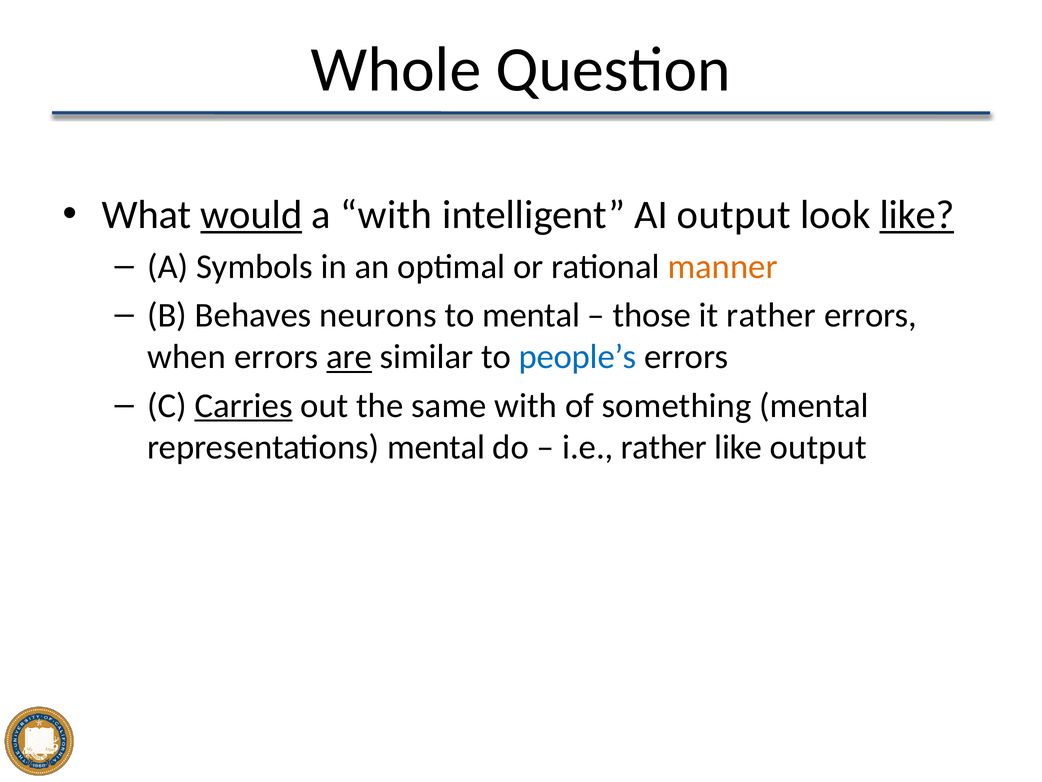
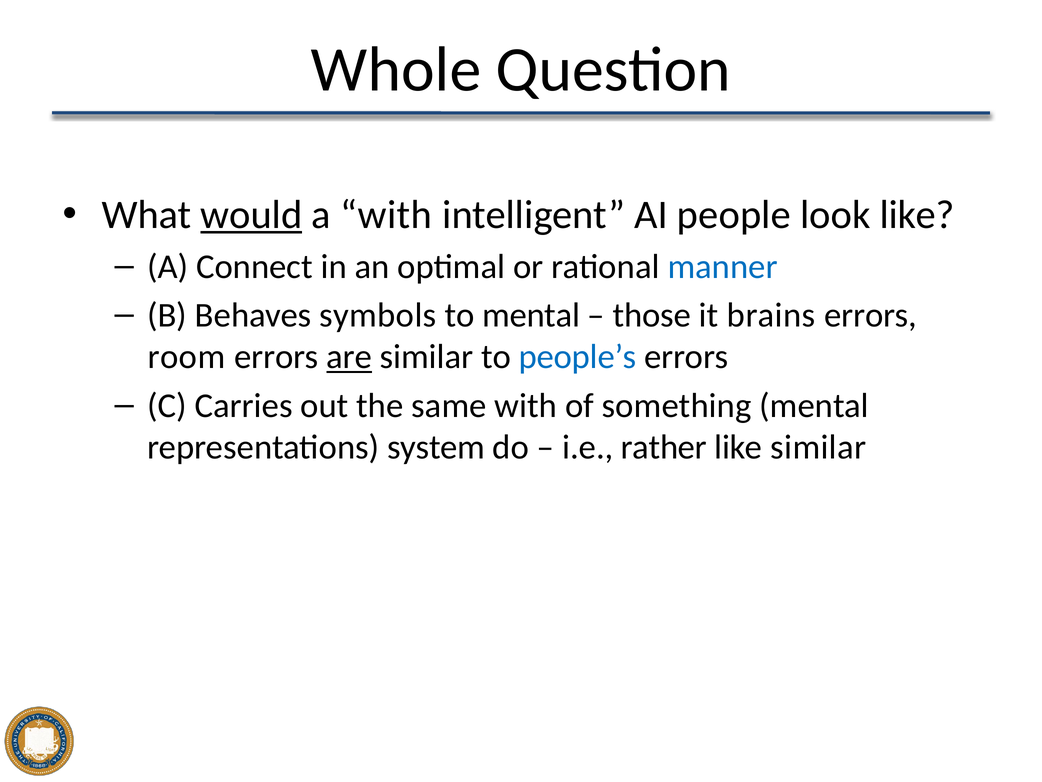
AI output: output -> people (734, 215)
like underline: present -> none (917, 215)
Symbols: Symbols -> Connect (254, 266)
manner colour: orange -> blue (723, 266)
neurons: neurons -> symbols (378, 315)
it rather: rather -> brains (771, 315)
when: when -> room (186, 357)
Carries underline: present -> none (244, 405)
representations mental: mental -> system (436, 447)
like output: output -> similar (818, 447)
